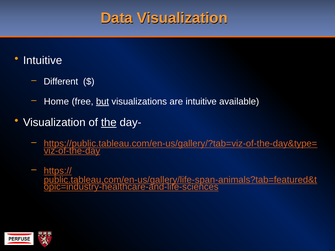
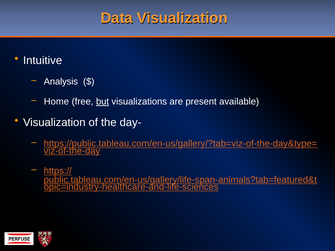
Different: Different -> Analysis (61, 82)
are intuitive: intuitive -> present (201, 102)
the underline: present -> none (109, 123)
